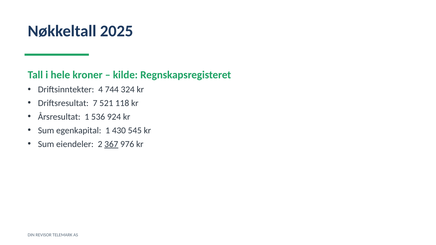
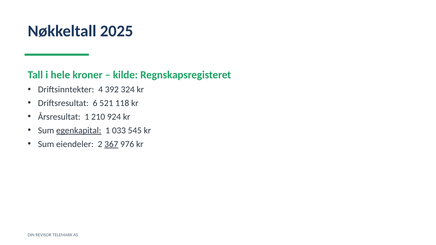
744: 744 -> 392 (112, 90)
7: 7 -> 6 (95, 103)
536: 536 -> 210 (98, 117)
egenkapital underline: none -> present (79, 131)
430: 430 -> 033 (119, 131)
